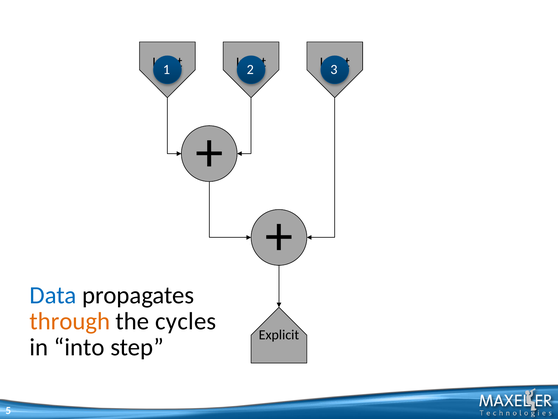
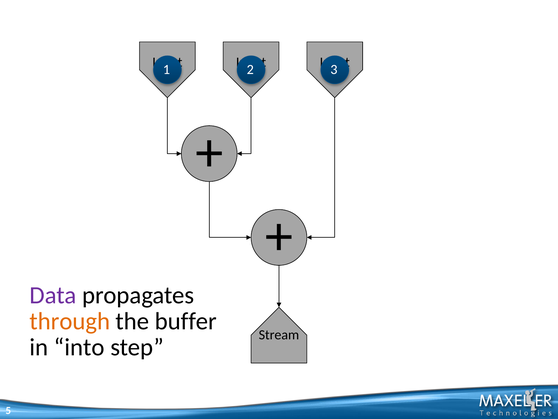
Data colour: blue -> purple (53, 295)
cycles: cycles -> buffer (186, 321)
Explicit: Explicit -> Stream (279, 335)
